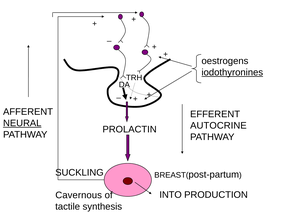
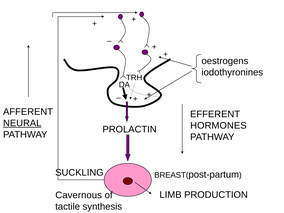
iodothyronines underline: present -> none (232, 72)
AUTOCRINE: AUTOCRINE -> HORMONES (218, 126)
INTO: INTO -> LIMB (171, 195)
